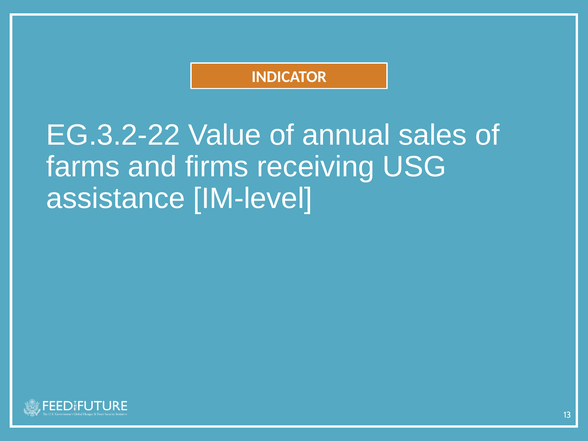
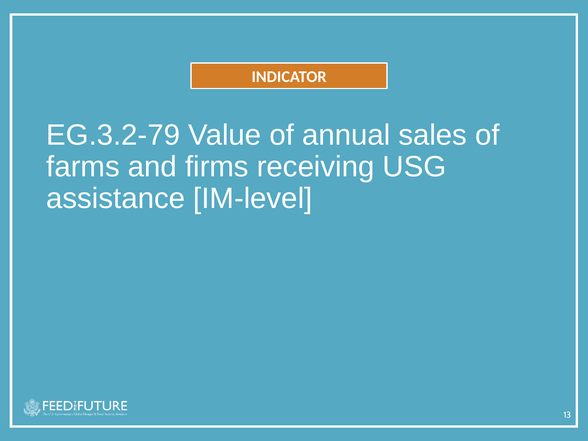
EG.3.2-22: EG.3.2-22 -> EG.3.2-79 (113, 135)
